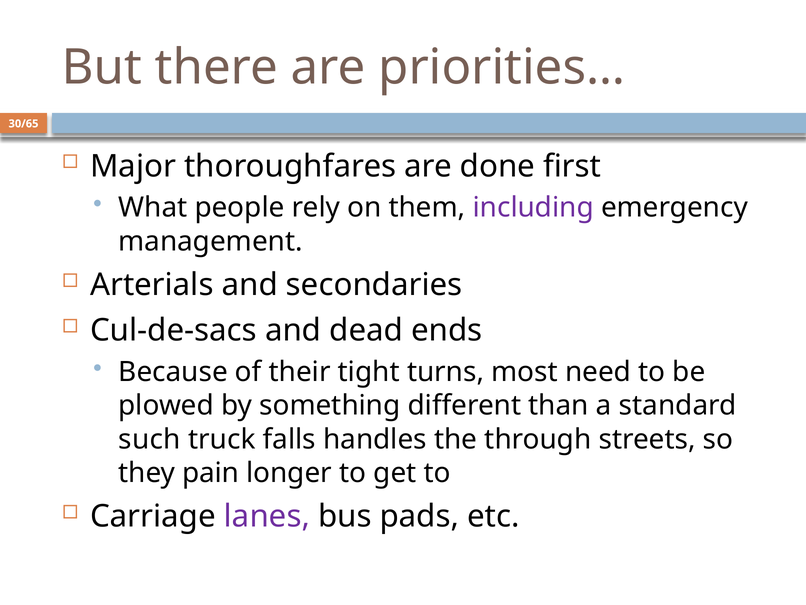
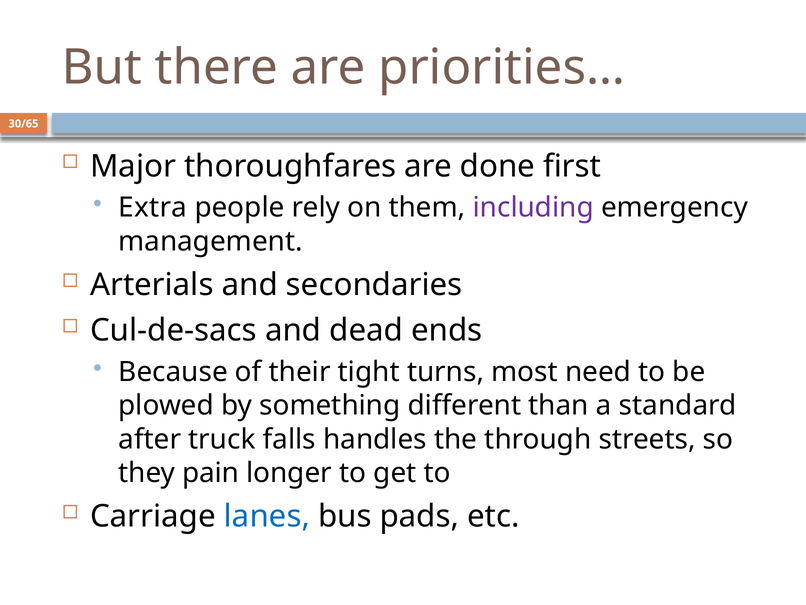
What: What -> Extra (153, 208)
such: such -> after (150, 439)
lanes colour: purple -> blue (267, 516)
